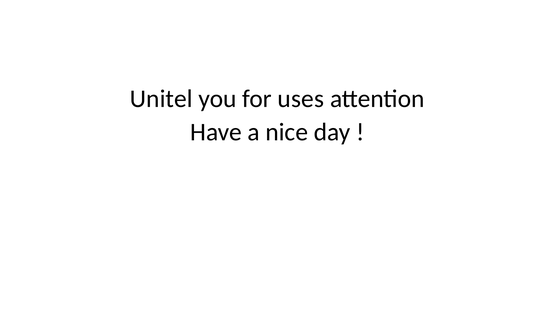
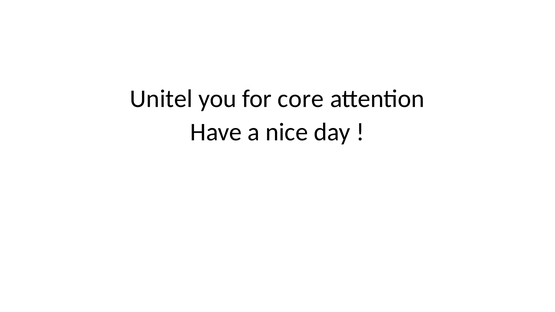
uses: uses -> core (301, 99)
